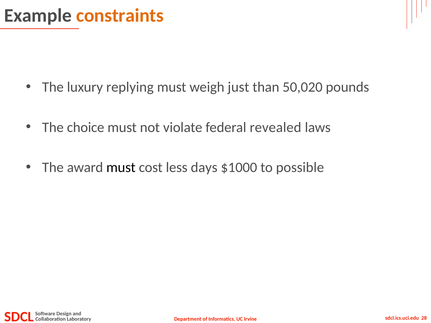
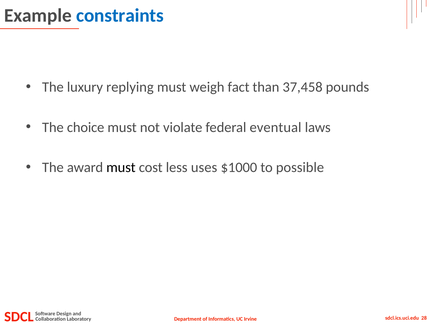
constraints colour: orange -> blue (120, 16)
just: just -> fact (239, 87)
50,020: 50,020 -> 37,458 (303, 87)
revealed: revealed -> eventual (276, 127)
days: days -> uses (204, 168)
